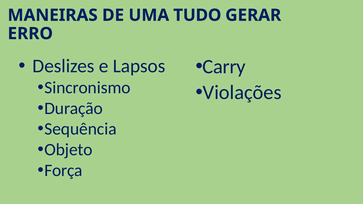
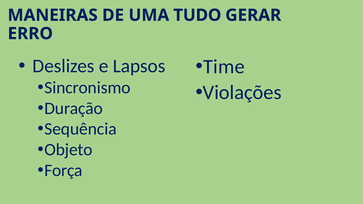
Carry: Carry -> Time (224, 67)
